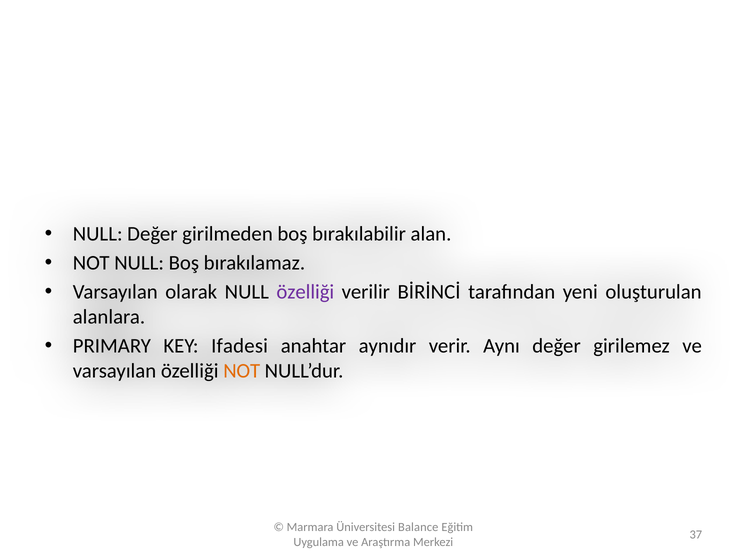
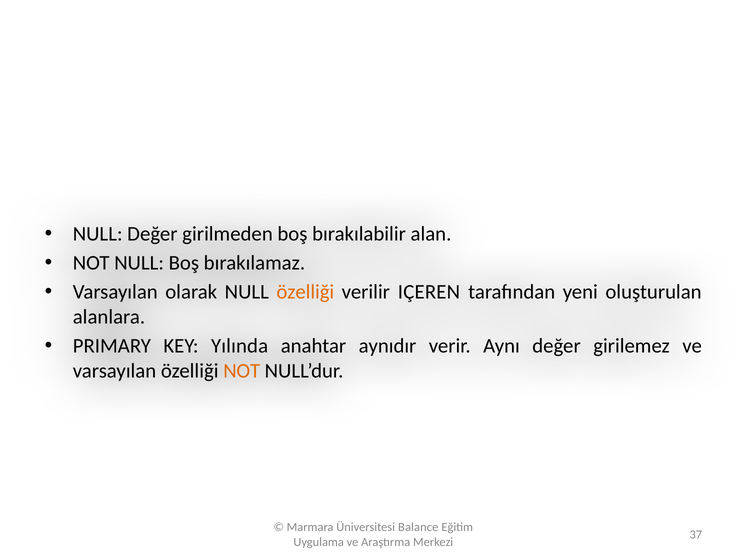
özelliği colour: purple -> orange (305, 292)
BİRİNCİ: BİRİNCİ -> IÇEREN (429, 292)
Ifadesi: Ifadesi -> Yılında (240, 346)
